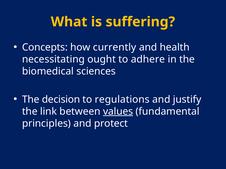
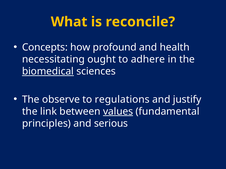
suffering: suffering -> reconcile (140, 22)
currently: currently -> profound (115, 47)
biomedical underline: none -> present (48, 72)
decision: decision -> observe (61, 100)
protect: protect -> serious (111, 124)
